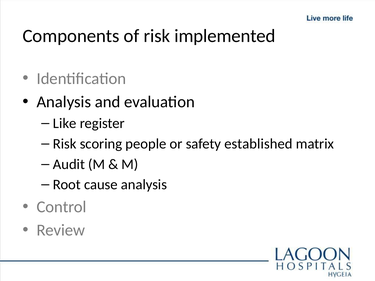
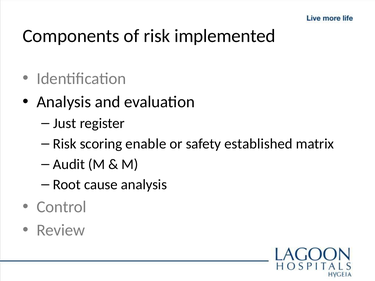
Like: Like -> Just (65, 124)
people: people -> enable (146, 144)
